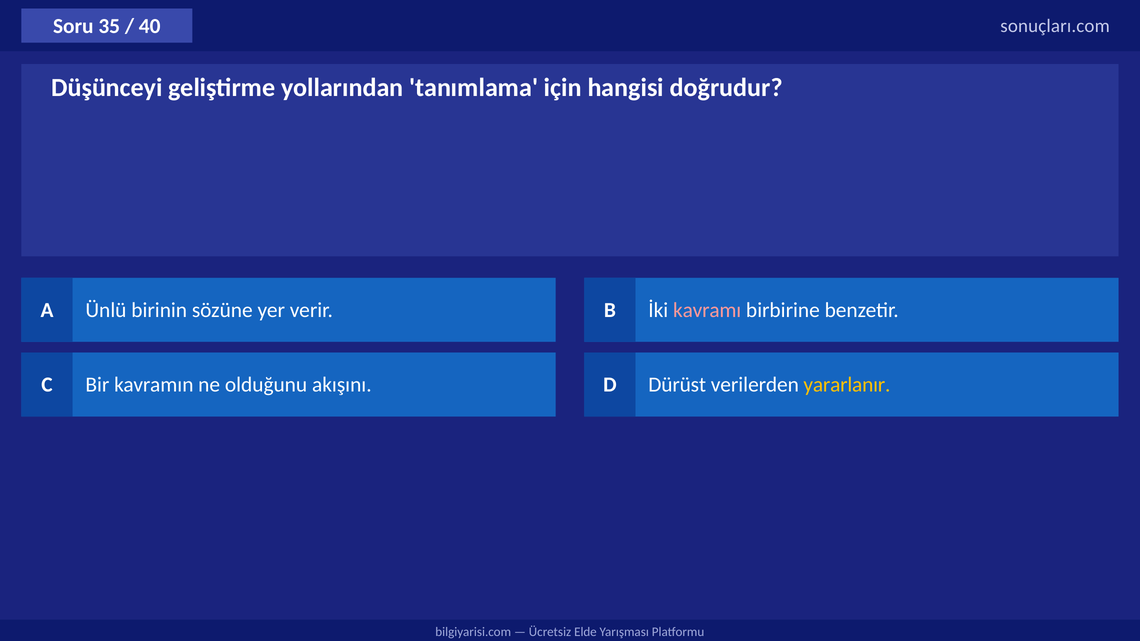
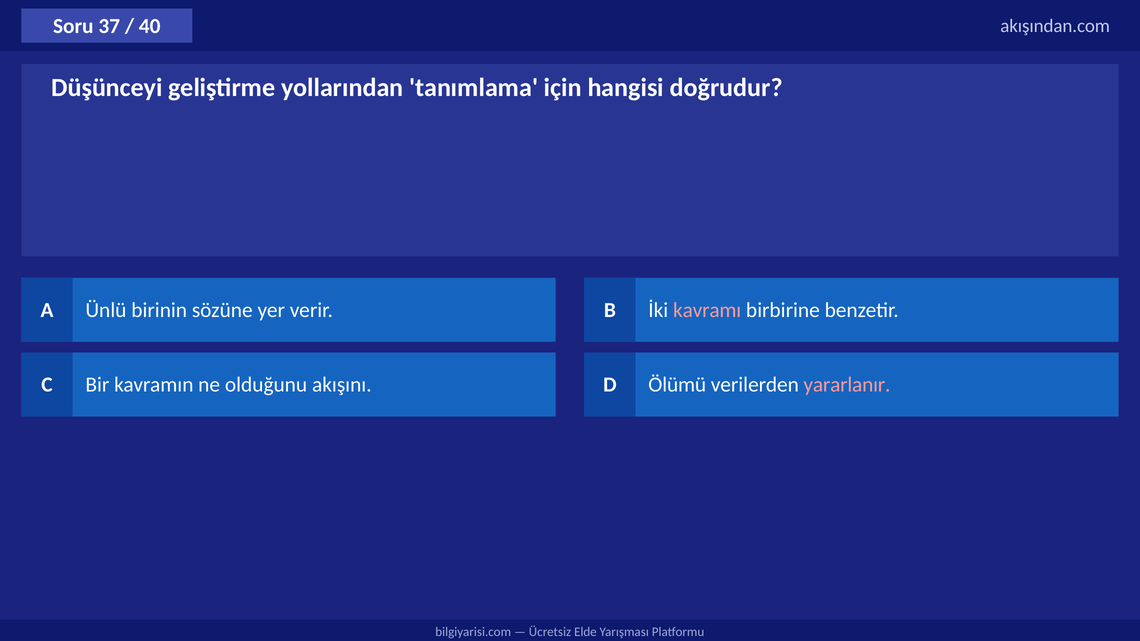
35: 35 -> 37 (109, 26)
sonuçları.com: sonuçları.com -> akışından.com (1055, 26)
Dürüst: Dürüst -> Ölümü (677, 385)
yararlanır colour: yellow -> pink (847, 385)
